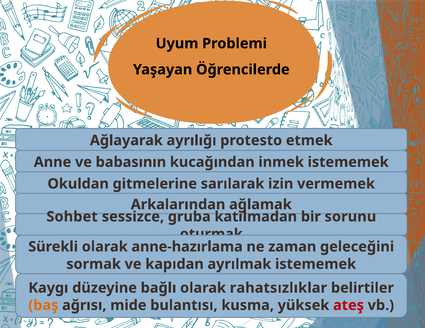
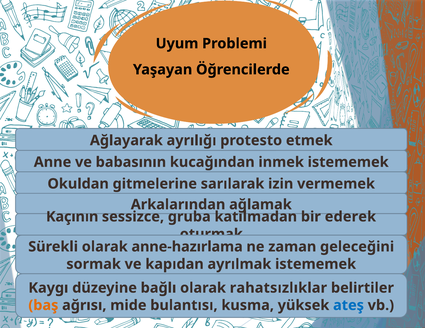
Sohbet: Sohbet -> Kaçının (72, 217)
sorunu: sorunu -> ederek (350, 217)
ateş colour: red -> blue (348, 306)
